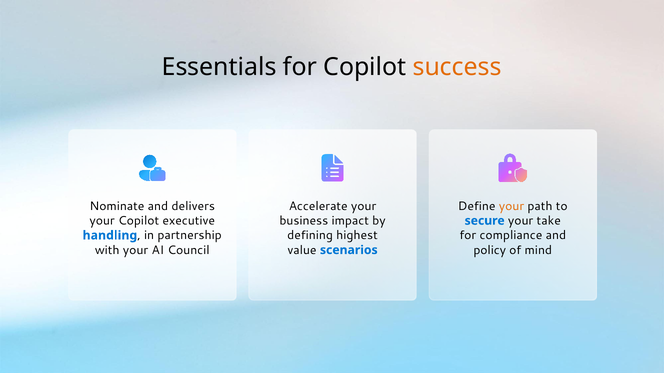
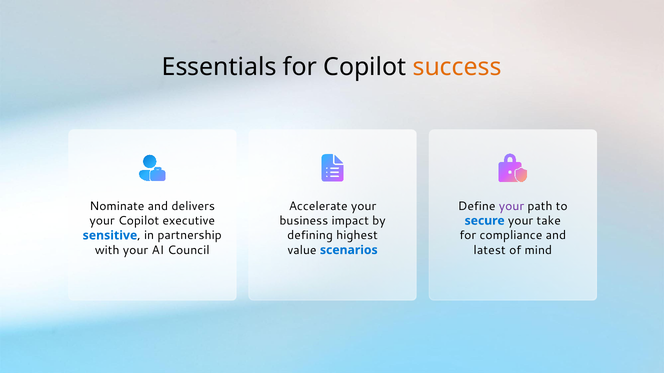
your colour: orange -> purple (511, 206)
handling: handling -> sensitive (110, 236)
policy: policy -> latest (490, 250)
